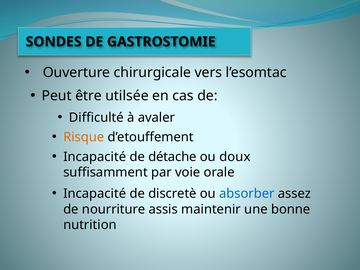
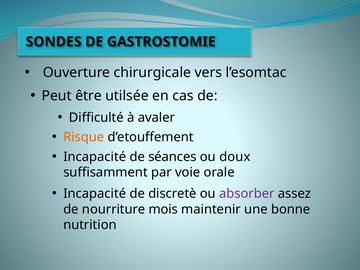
détache: détache -> séances (172, 157)
absorber colour: blue -> purple (247, 194)
assis: assis -> mois (163, 209)
